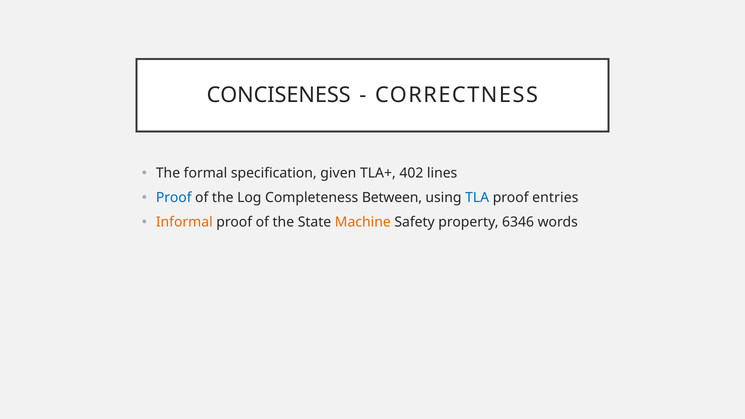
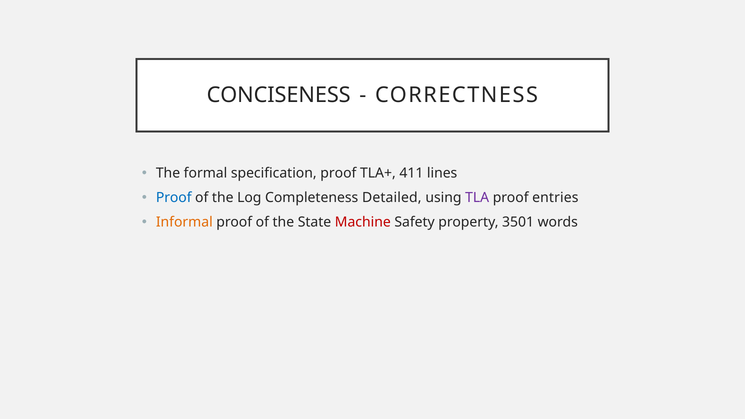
speciﬁcation given: given -> proof (338, 173)
402: 402 -> 411 (411, 173)
Between: Between -> Detailed (392, 198)
TLA colour: blue -> purple (477, 198)
Machine colour: orange -> red (363, 222)
6346: 6346 -> 3501 (518, 222)
